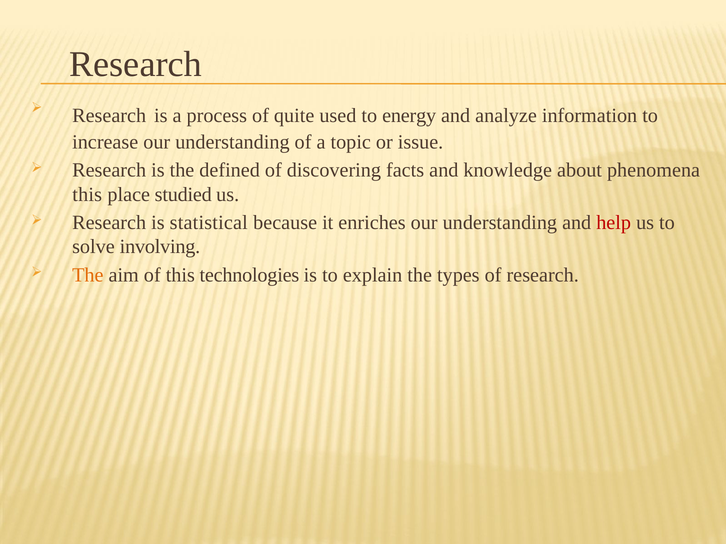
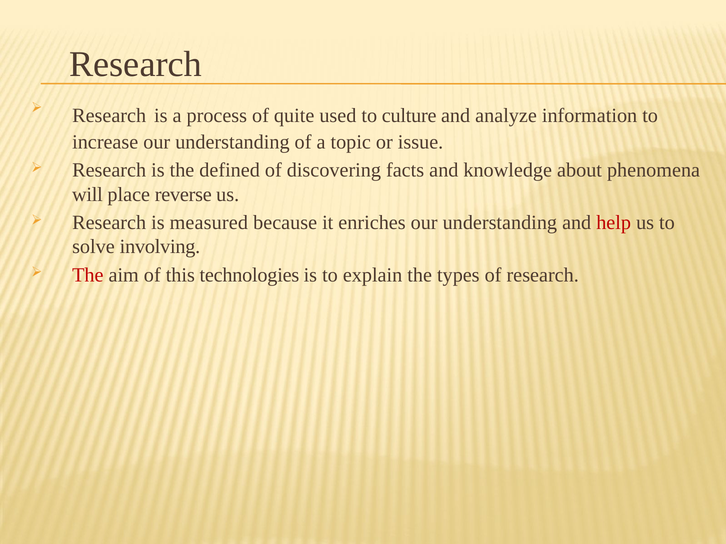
energy: energy -> culture (409, 116)
this: this -> will (87, 195)
studied: studied -> reverse (183, 195)
statistical: statistical -> measured (209, 223)
The colour: orange -> red (88, 275)
